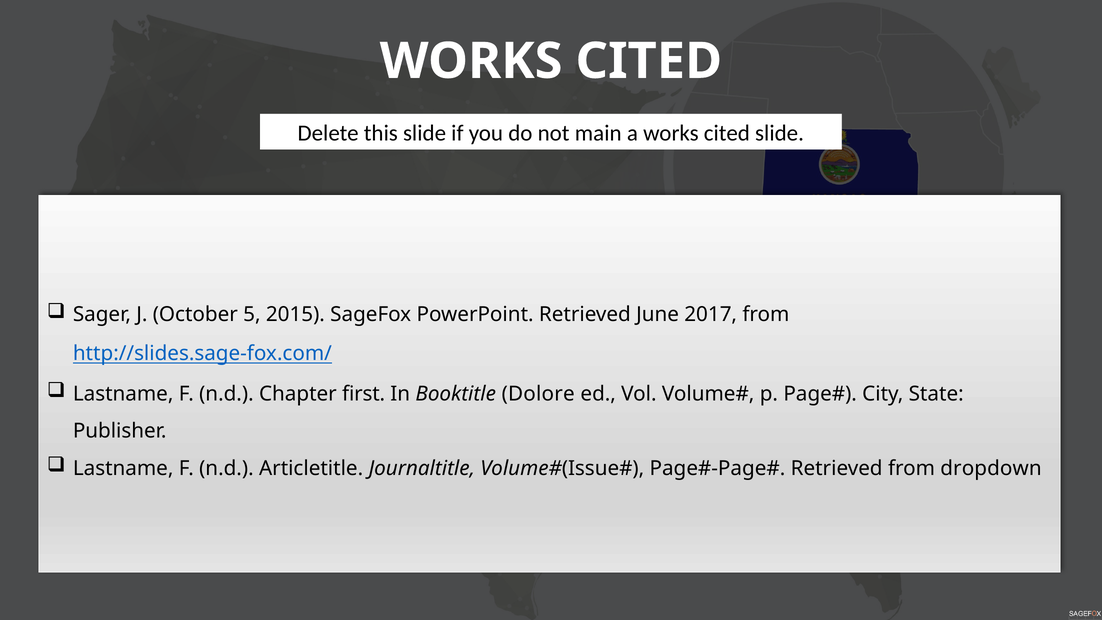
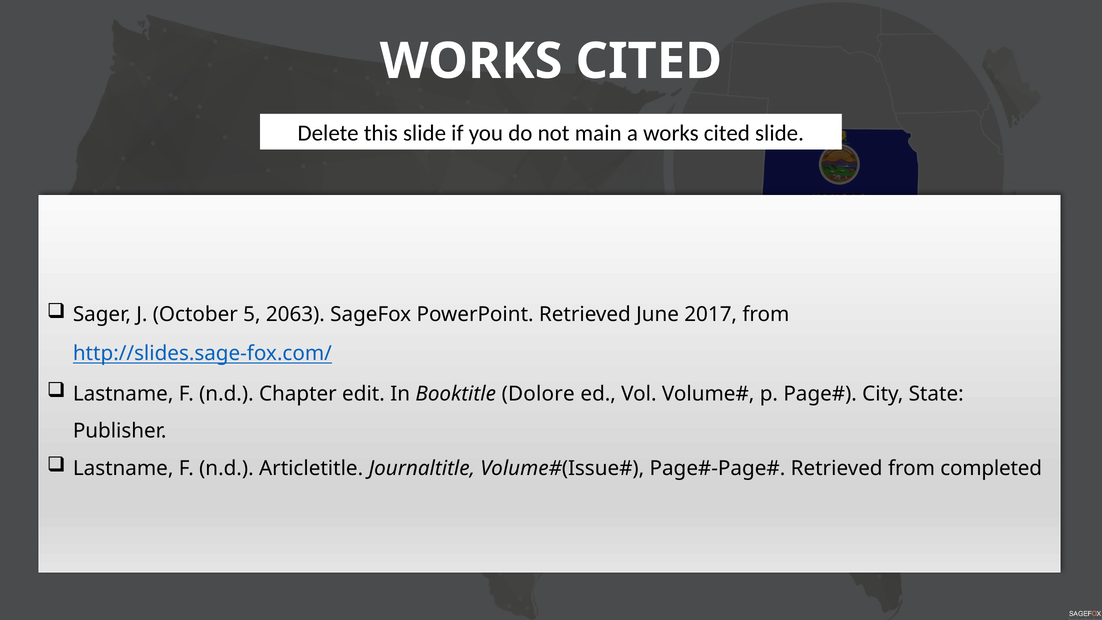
2015: 2015 -> 2063 (295, 315)
first: first -> edit (363, 394)
dropdown: dropdown -> completed (991, 468)
